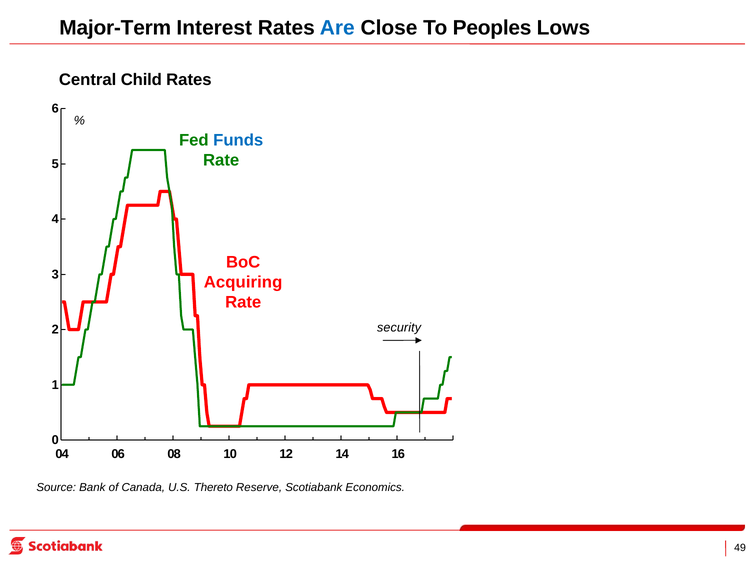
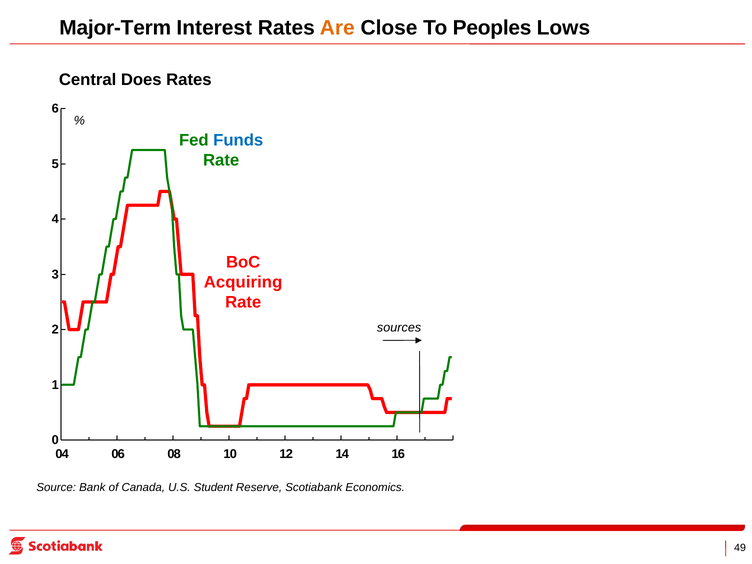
Are colour: blue -> orange (337, 28)
Child: Child -> Does (141, 80)
security: security -> sources (399, 328)
Thereto: Thereto -> Student (213, 488)
